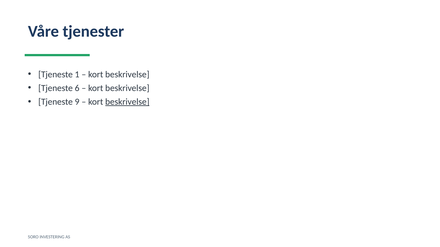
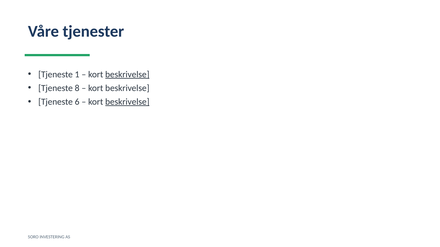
beskrivelse underline: none -> present (127, 75)
6: 6 -> 8 (77, 88)
9: 9 -> 6 (77, 102)
